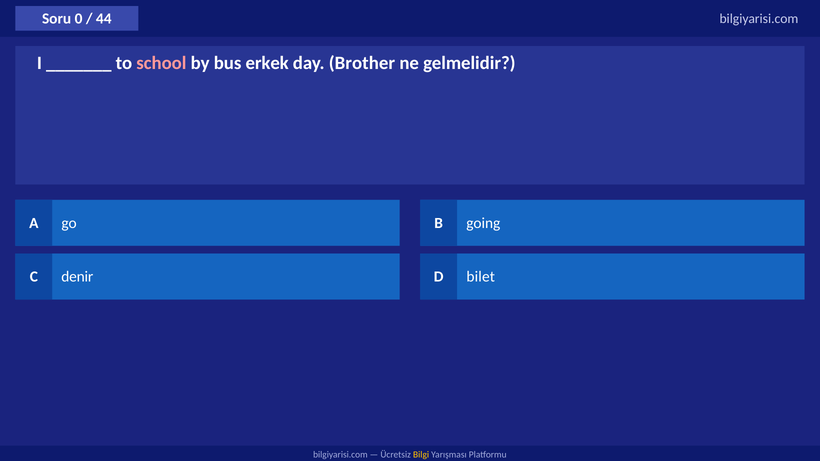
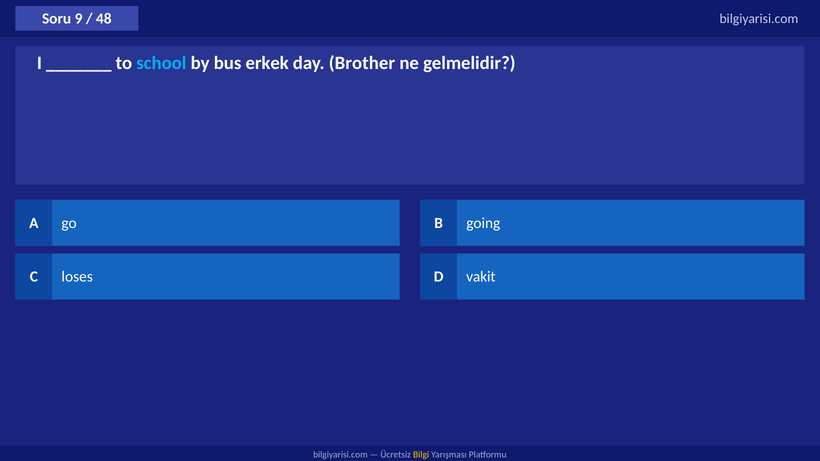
0: 0 -> 9 (79, 19)
44: 44 -> 48 (104, 19)
school colour: pink -> light blue (161, 63)
denir: denir -> loses (77, 277)
bilet: bilet -> vakit (481, 277)
